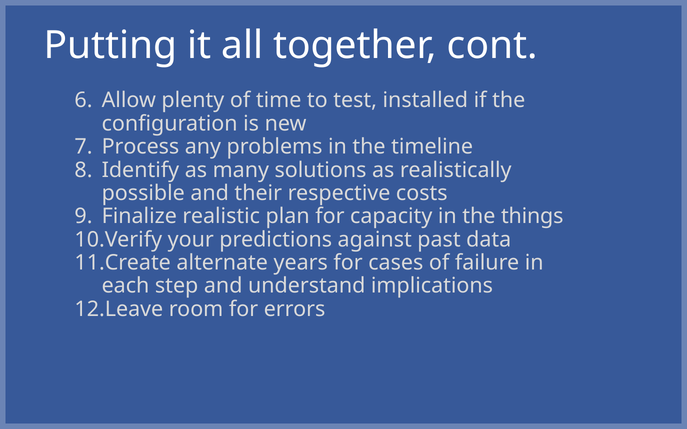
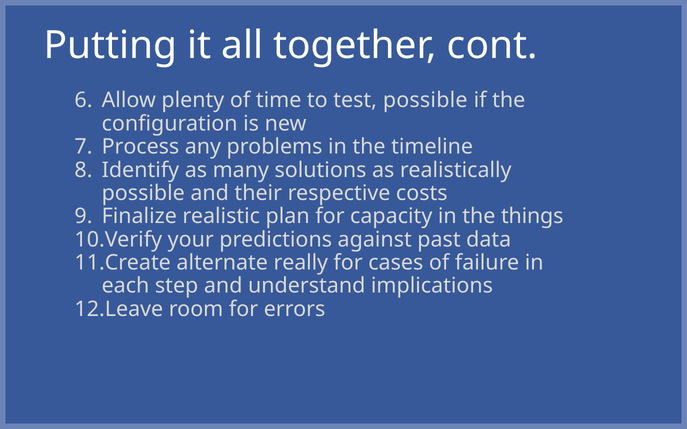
test installed: installed -> possible (425, 100)
years: years -> really (301, 263)
